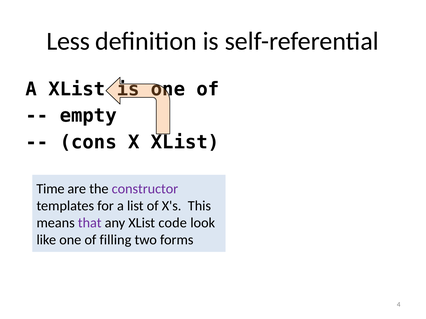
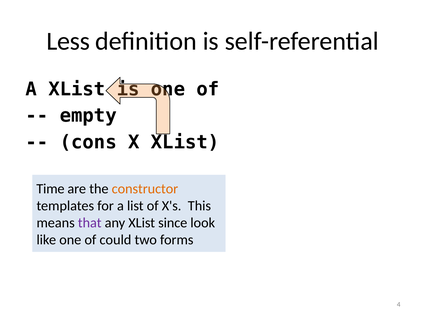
constructor colour: purple -> orange (145, 189)
code: code -> since (173, 223)
filling: filling -> could (115, 240)
